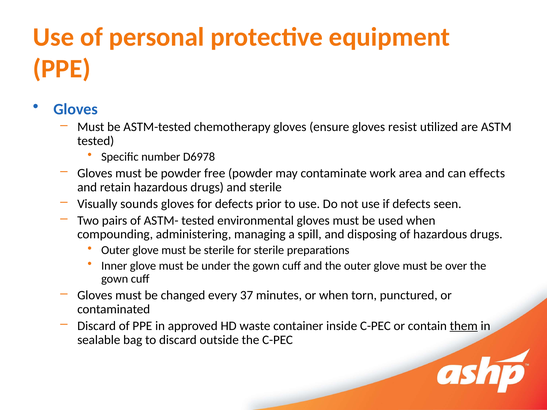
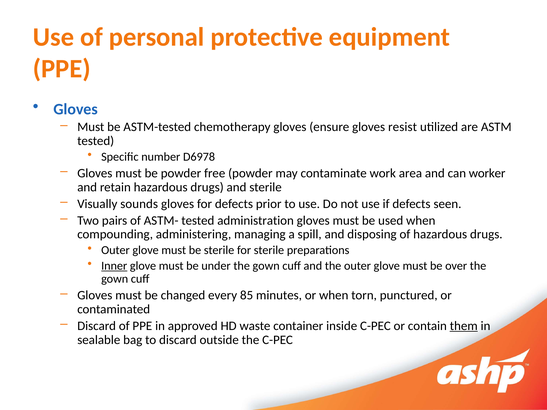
effects: effects -> worker (487, 173)
environmental: environmental -> administration (256, 221)
Inner underline: none -> present (114, 266)
37: 37 -> 85 (247, 295)
